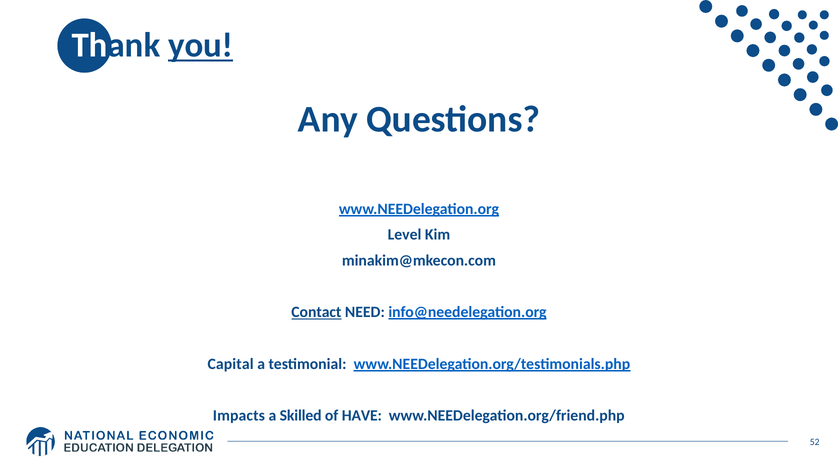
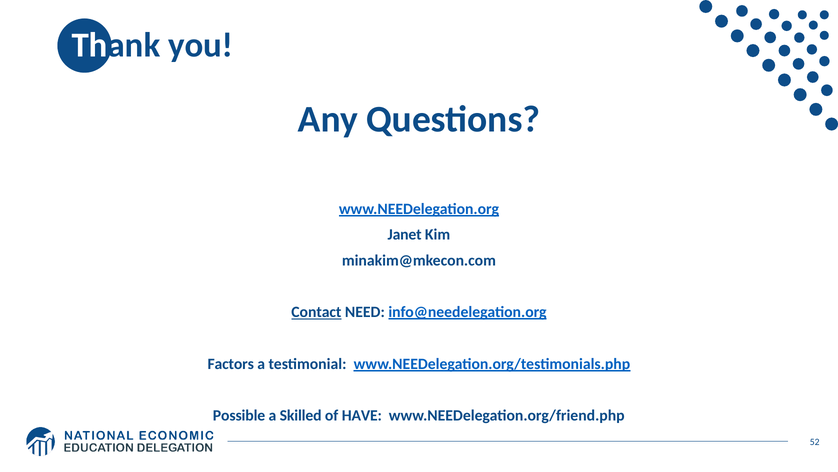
you underline: present -> none (201, 45)
Level: Level -> Janet (405, 234)
Capital: Capital -> Factors (231, 363)
Impacts: Impacts -> Possible (239, 415)
